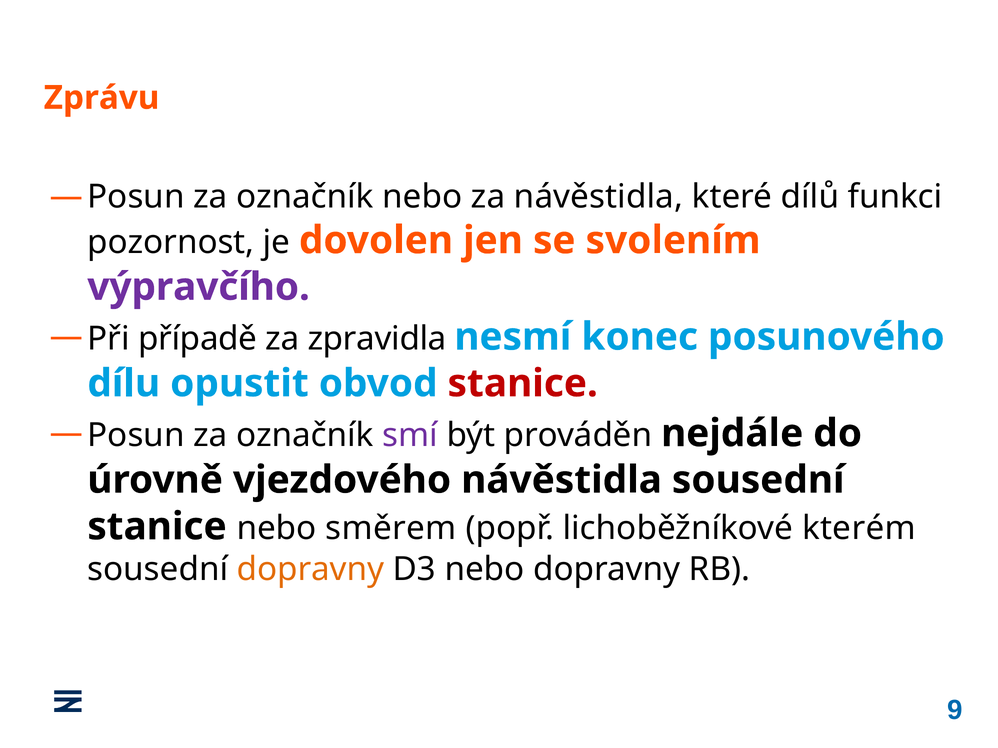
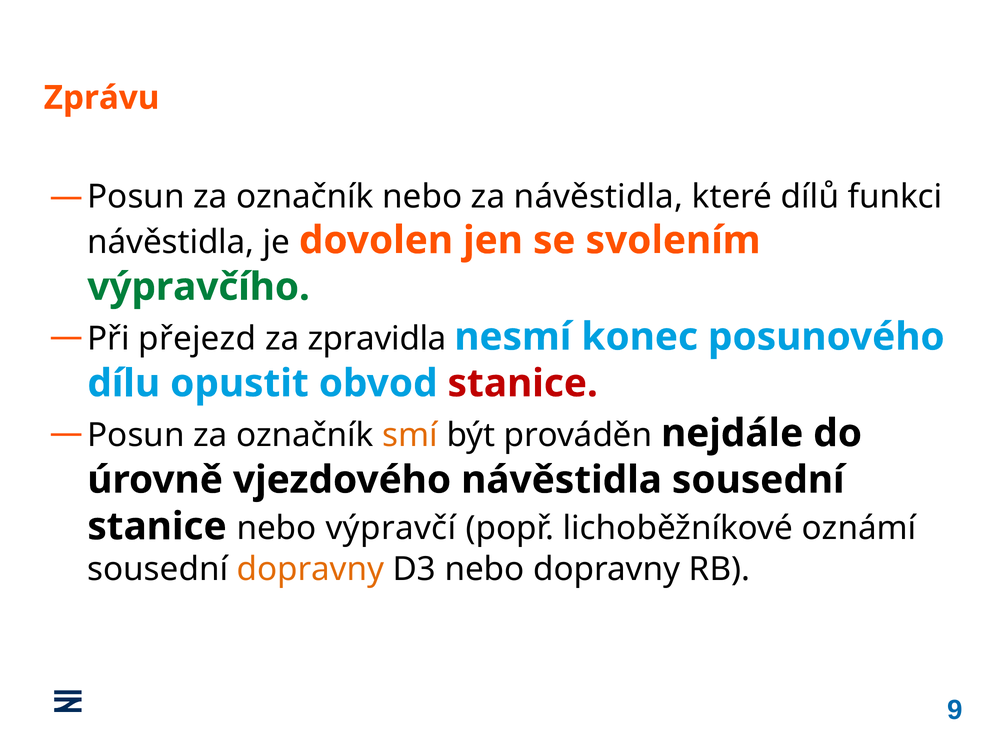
pozornost: pozornost -> návěstidla (171, 242)
výpravčího colour: purple -> green (199, 287)
případě: případě -> přejezd (197, 339)
smí colour: purple -> orange (410, 435)
směrem: směrem -> výpravčí (391, 529)
kterém: kterém -> oznámí (859, 529)
